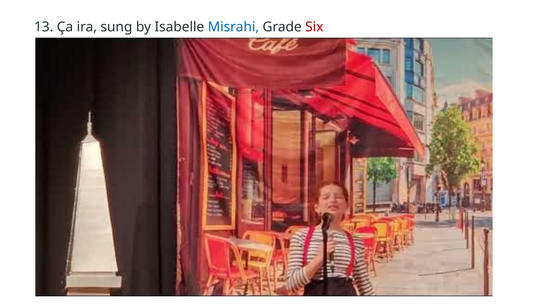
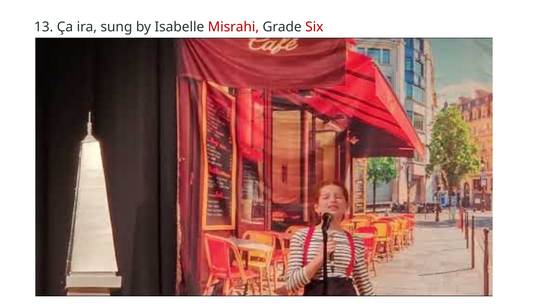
Misrahi colour: blue -> red (233, 27)
